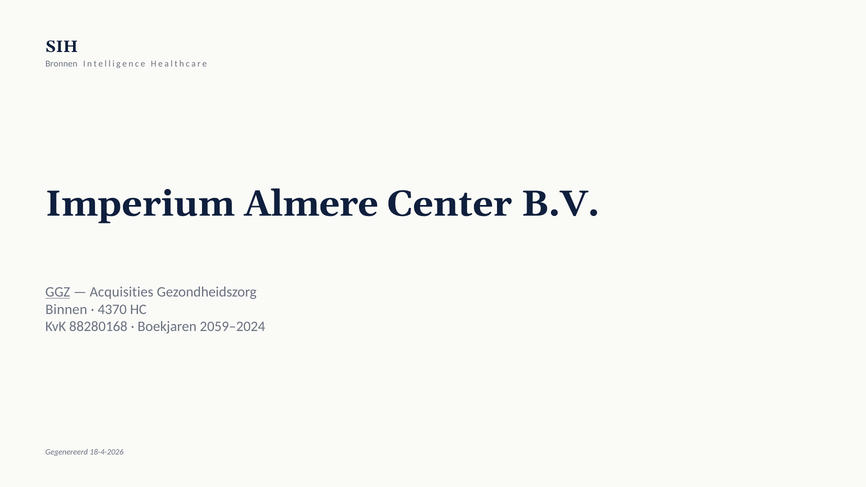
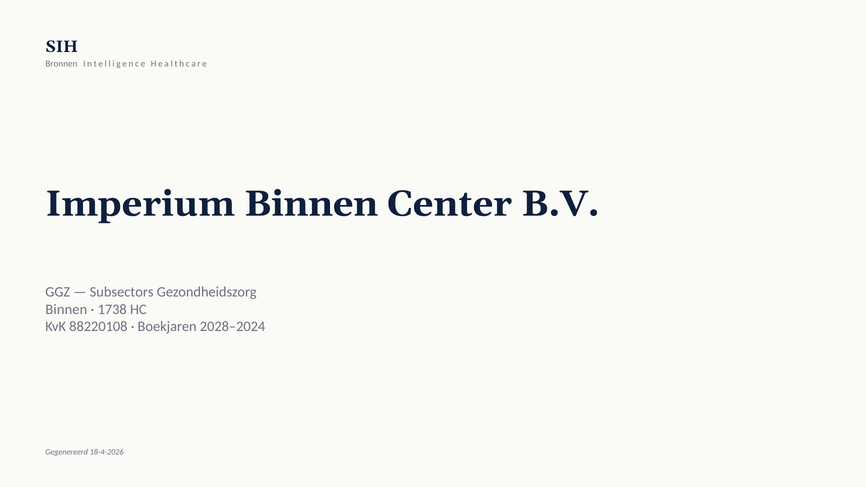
Imperium Almere: Almere -> Binnen (311, 204)
GGZ underline: present -> none (58, 292)
Acquisities: Acquisities -> Subsectors (122, 292)
4370: 4370 -> 1738 (112, 309)
88280168: 88280168 -> 88220108 (98, 327)
2059–2024: 2059–2024 -> 2028–2024 (233, 327)
